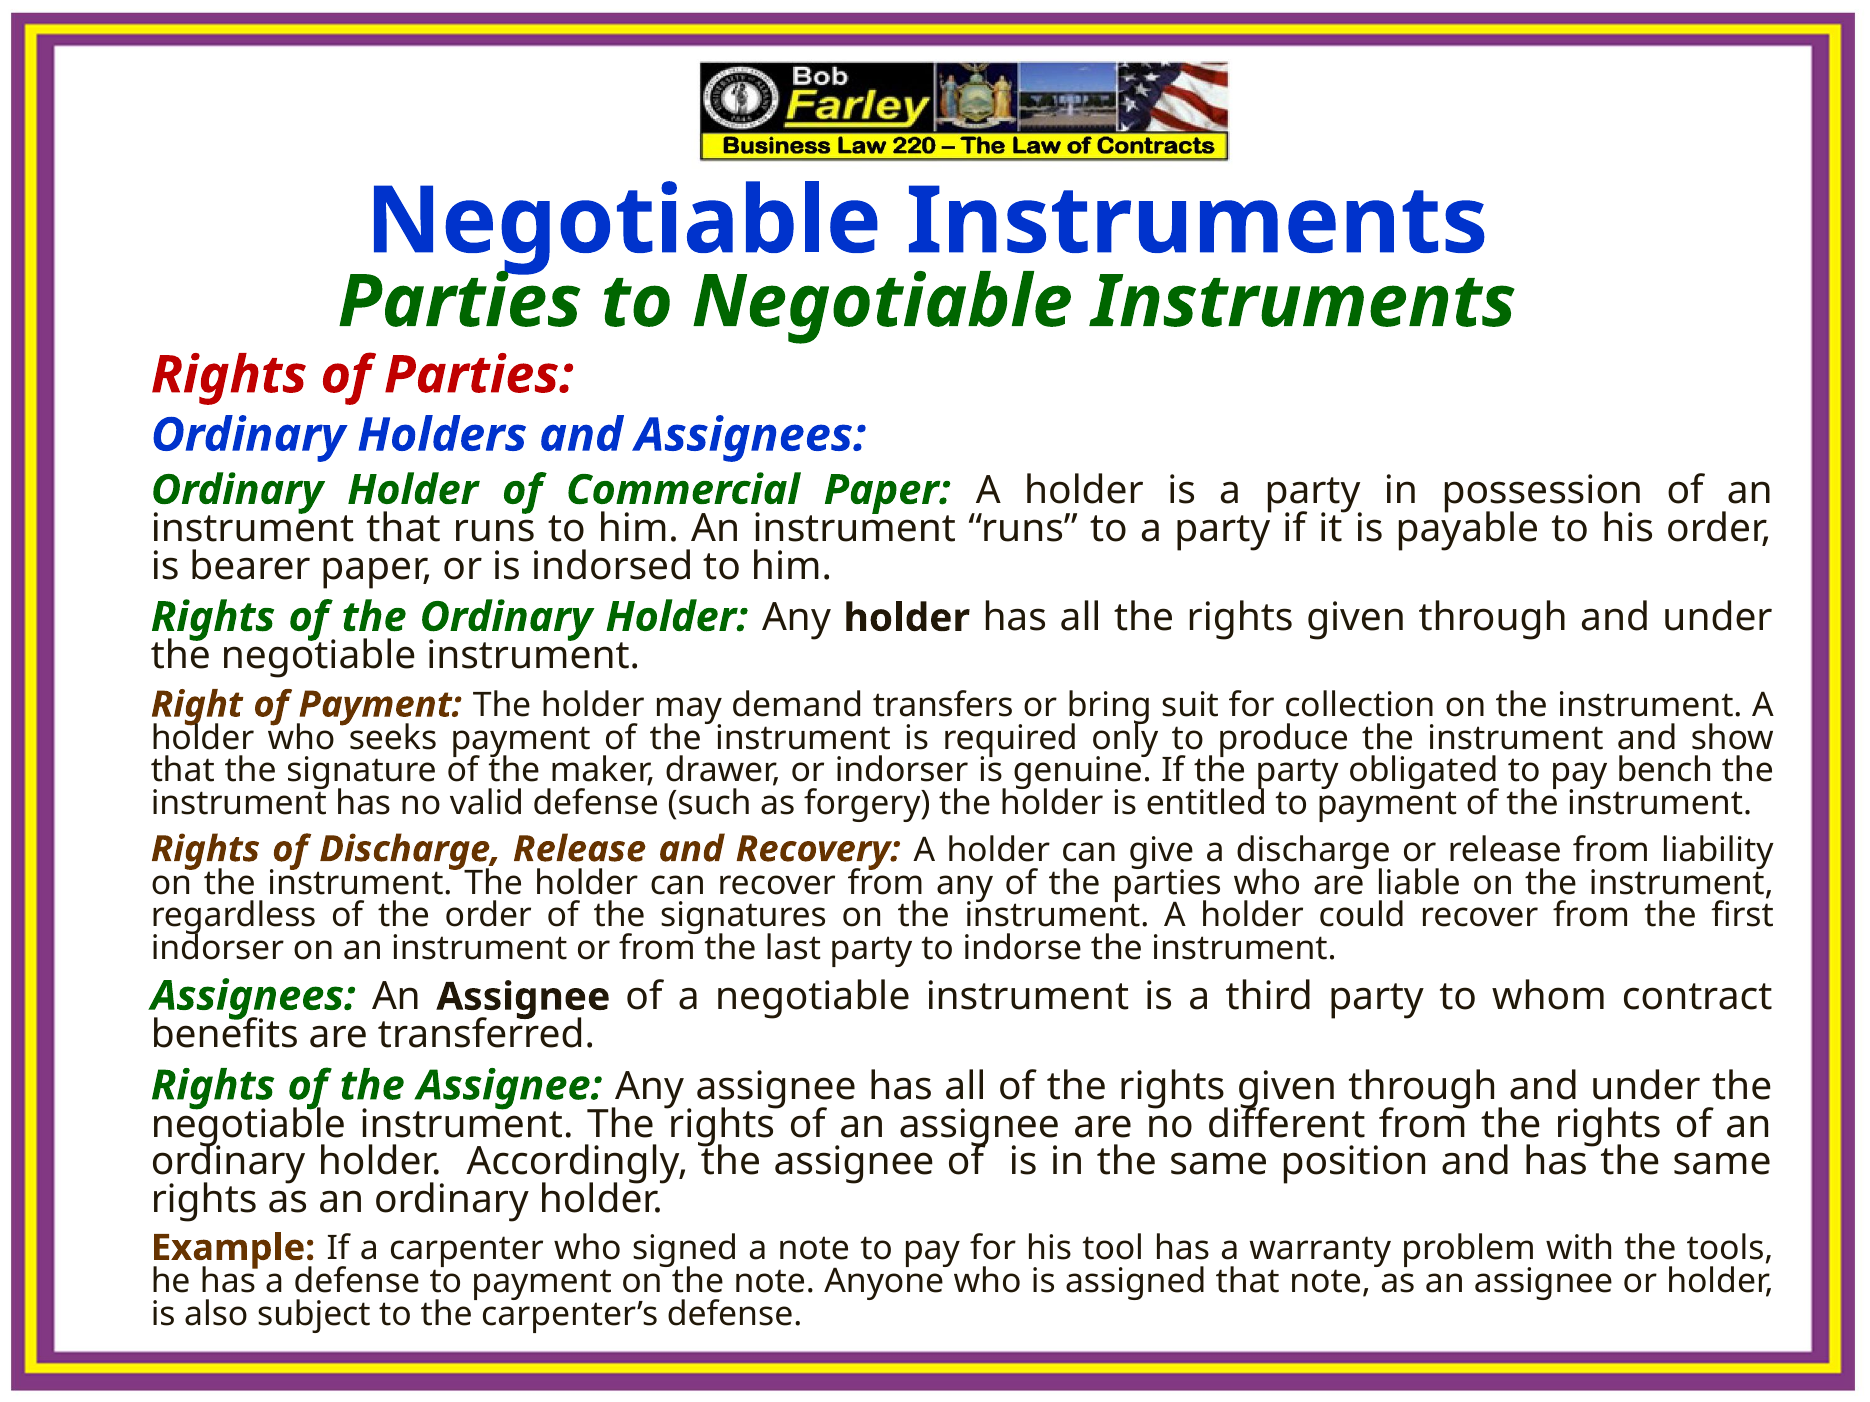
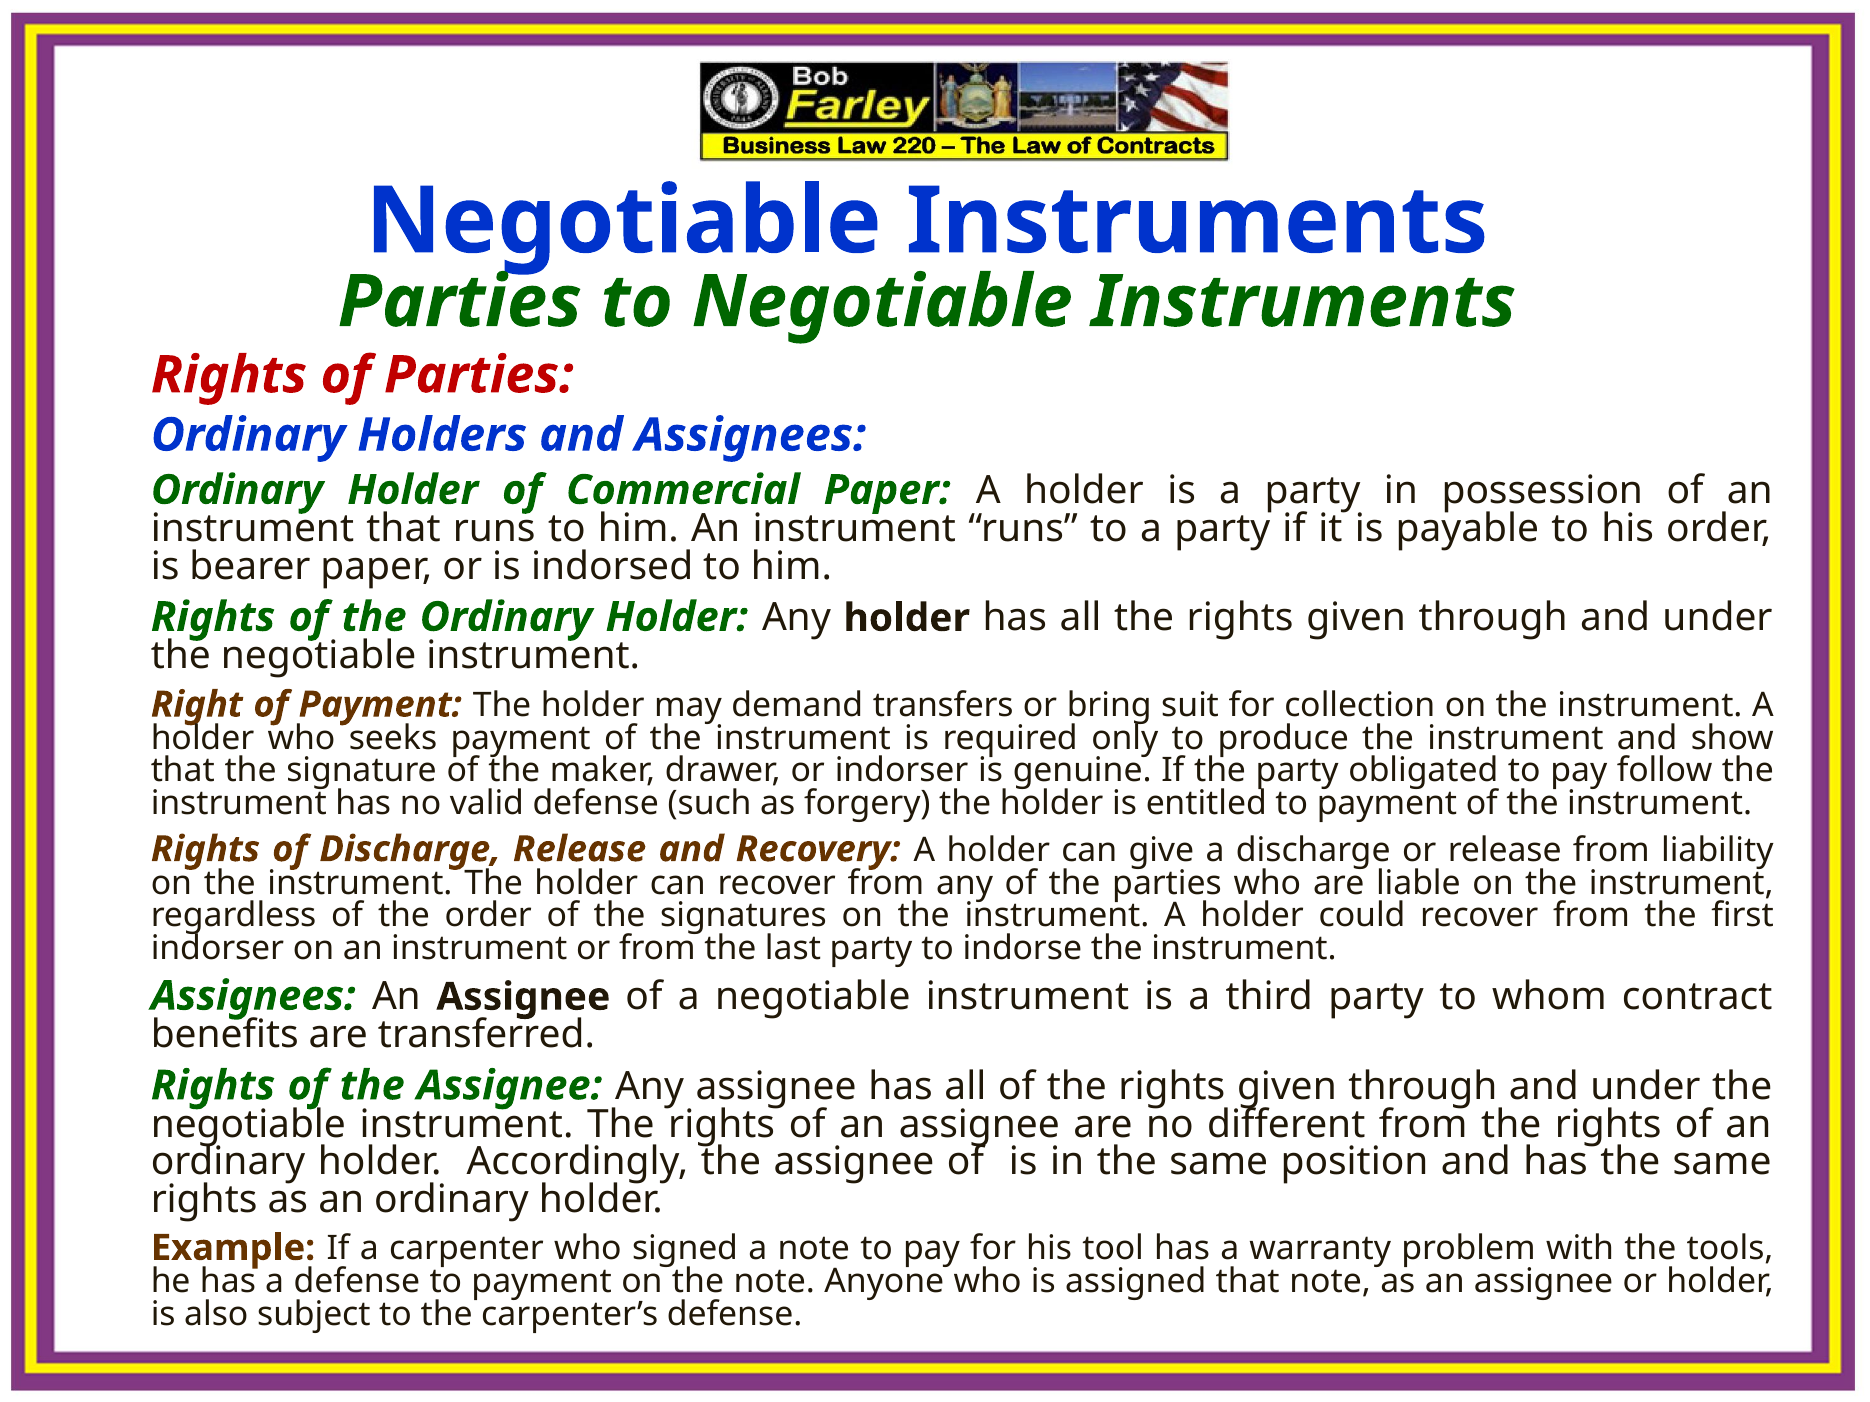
bench: bench -> follow (1665, 771)
